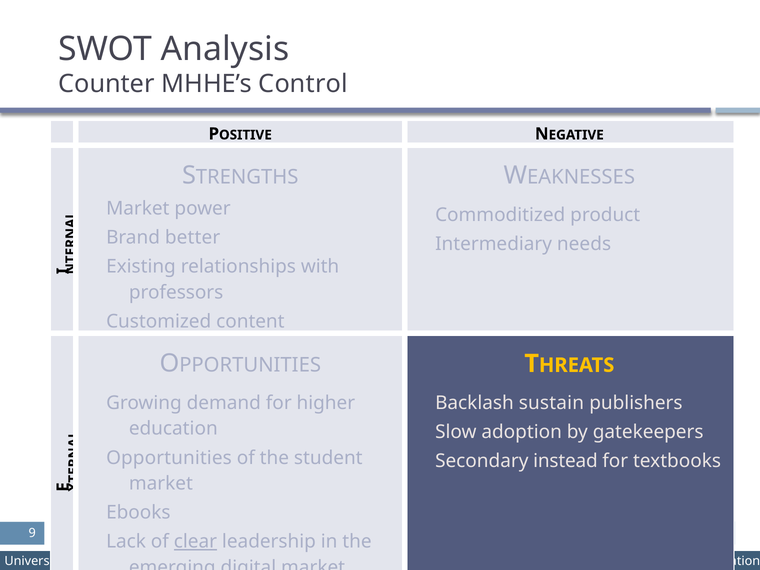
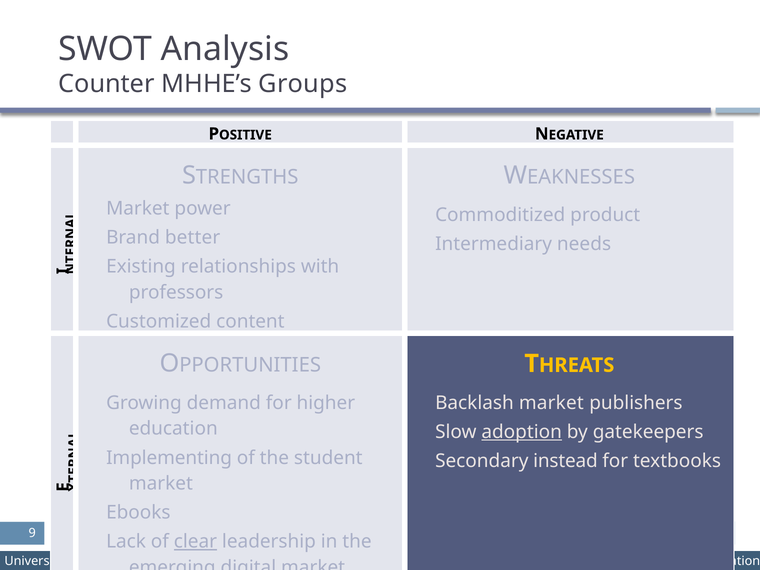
Control: Control -> Groups (303, 84)
Backlash sustain: sustain -> market (551, 403)
adoption underline: none -> present (522, 432)
Opportunities: Opportunities -> Implementing (169, 458)
